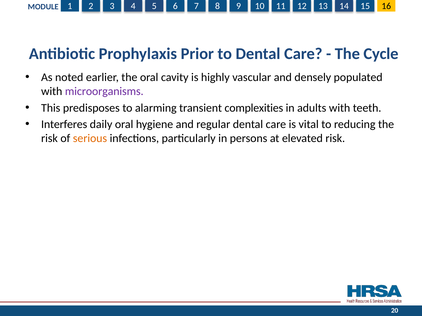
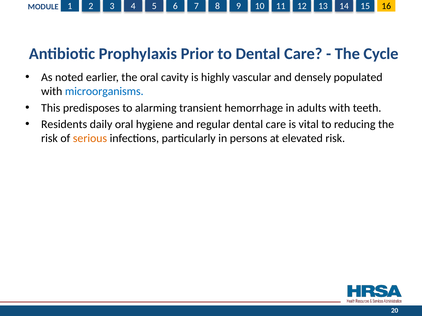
microorganisms colour: purple -> blue (104, 92)
complexities: complexities -> hemorrhage (254, 108)
Interferes: Interferes -> Residents (64, 124)
